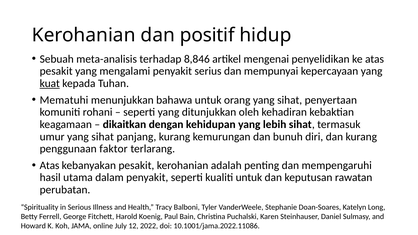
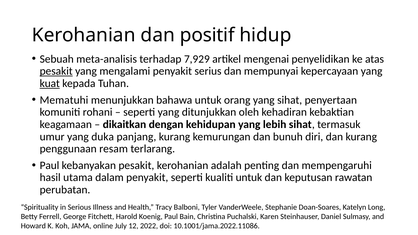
8,846: 8,846 -> 7,929 (197, 59)
pesakit underline: none -> present (56, 71)
umur yang sihat: sihat -> duka (103, 137)
faktor: faktor -> resam (114, 149)
Atas: Atas -> Paul (49, 165)
